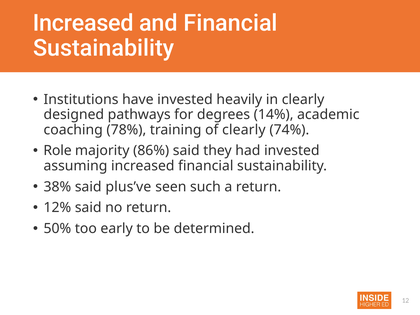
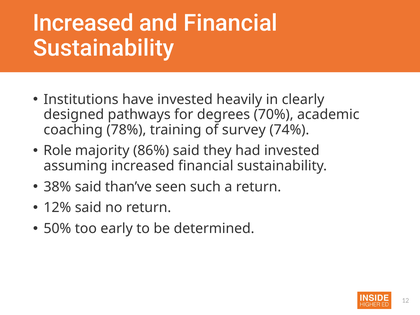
14%: 14% -> 70% (274, 115)
of clearly: clearly -> survey (244, 130)
plus’ve: plus’ve -> than’ve (129, 187)
